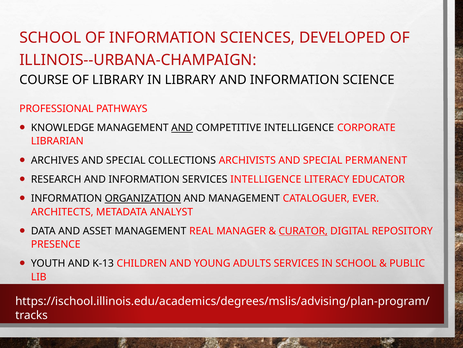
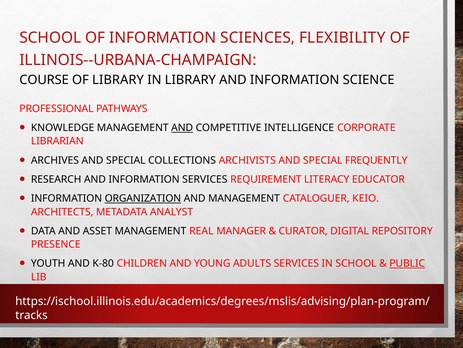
DEVELOPED: DEVELOPED -> FLEXIBILITY (342, 38)
PERMANENT: PERMANENT -> FREQUENTLY (376, 160)
SERVICES INTELLIGENCE: INTELLIGENCE -> REQUIREMENT (266, 179)
EVER: EVER -> KEIO (366, 198)
CURATOR underline: present -> none (303, 231)
K-13: K-13 -> K-80 (103, 263)
PUBLIC underline: none -> present (407, 263)
